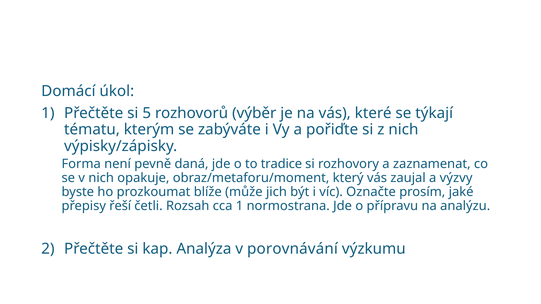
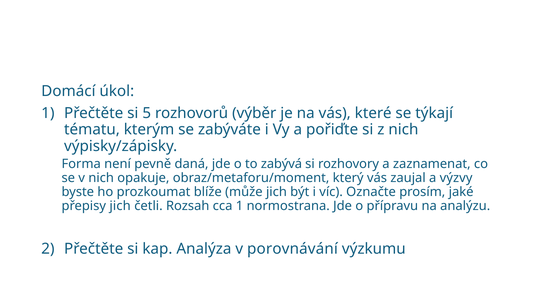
tradice: tradice -> zabývá (281, 164)
přepisy řeší: řeší -> jich (120, 206)
